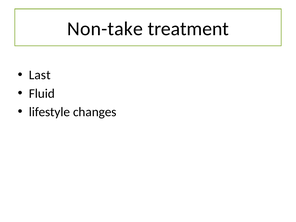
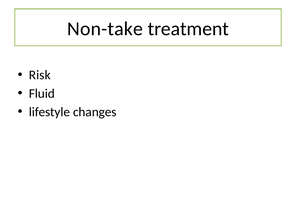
Last: Last -> Risk (40, 75)
